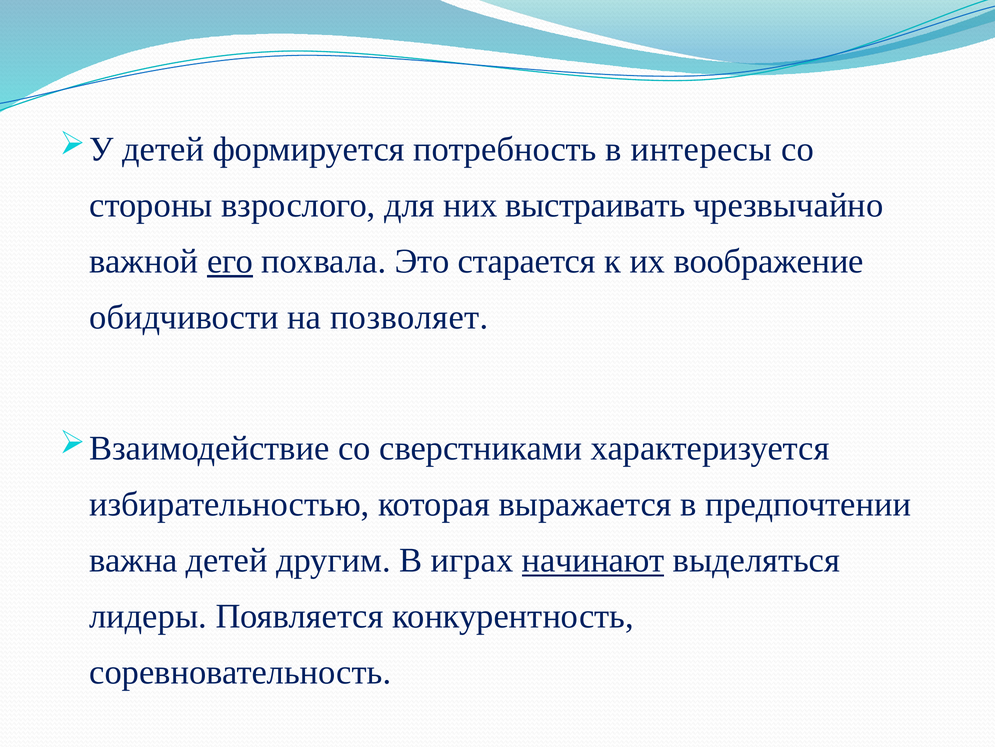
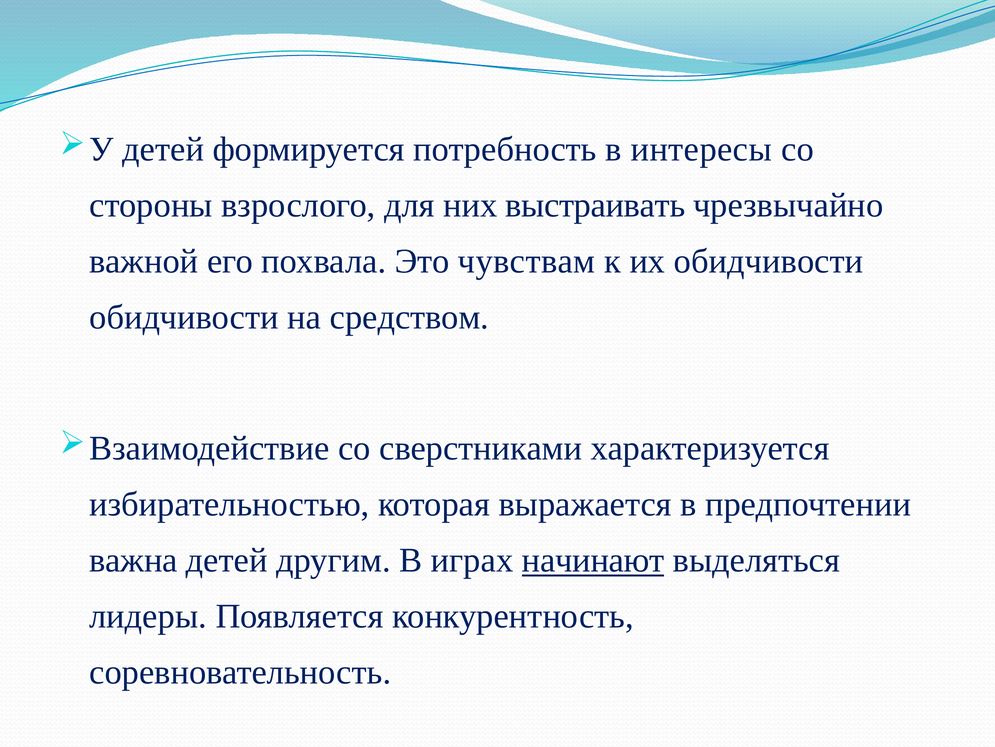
его underline: present -> none (230, 261)
старается: старается -> чувствам (527, 261)
их воображение: воображение -> обидчивости (769, 261)
позволяет: позволяет -> средством (409, 317)
